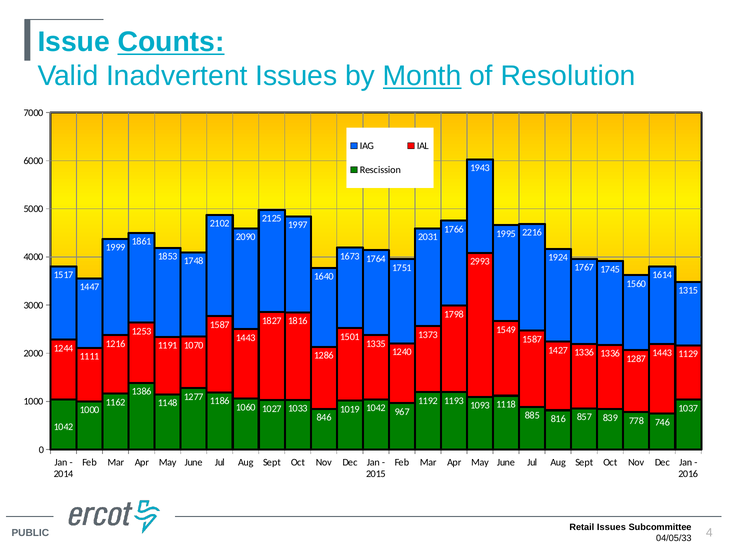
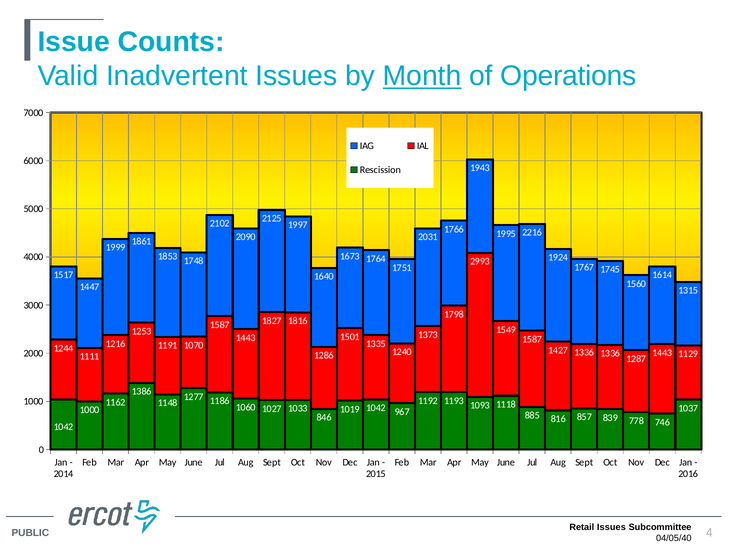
Counts underline: present -> none (171, 42)
Resolution: Resolution -> Operations (568, 76)
04/05/33: 04/05/33 -> 04/05/40 (674, 538)
